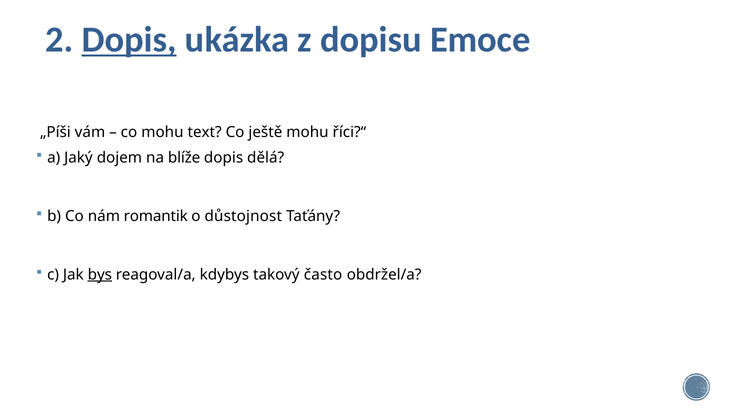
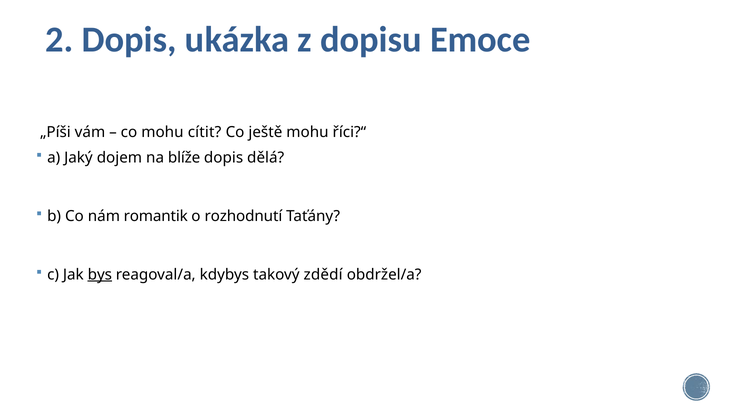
Dopis underline: present -> none (129, 40)
text: text -> cítit (205, 132)
důstojnost: důstojnost -> rozhodnutí (243, 216)
často: často -> zdědí (323, 274)
